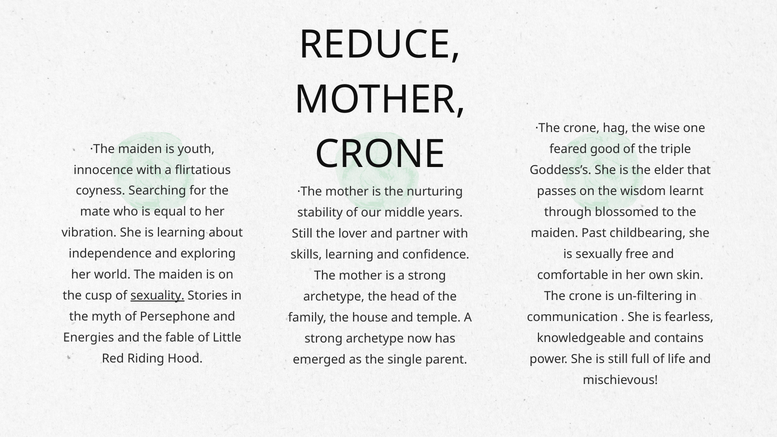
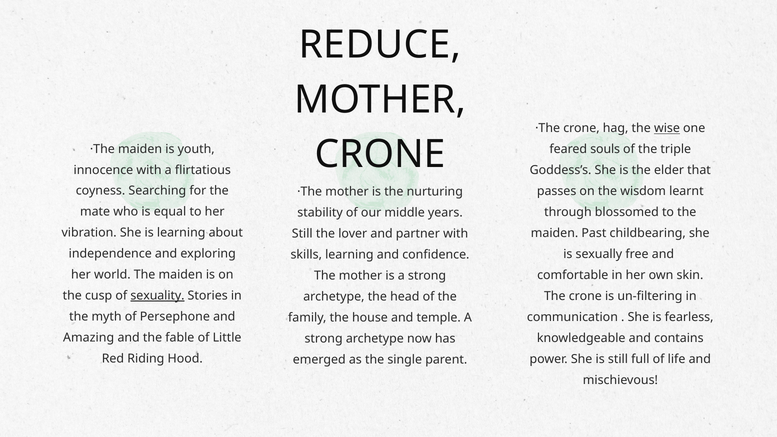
wise underline: none -> present (667, 128)
good: good -> souls (605, 149)
Energies: Energies -> Amazing (89, 338)
